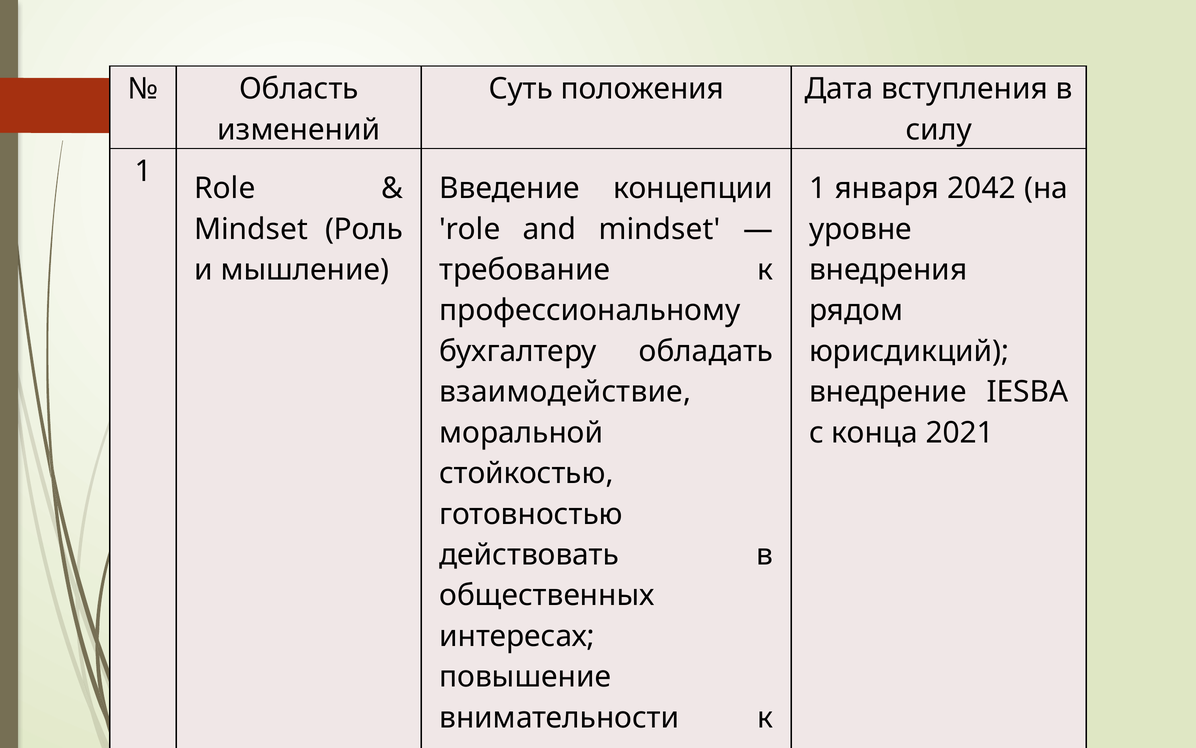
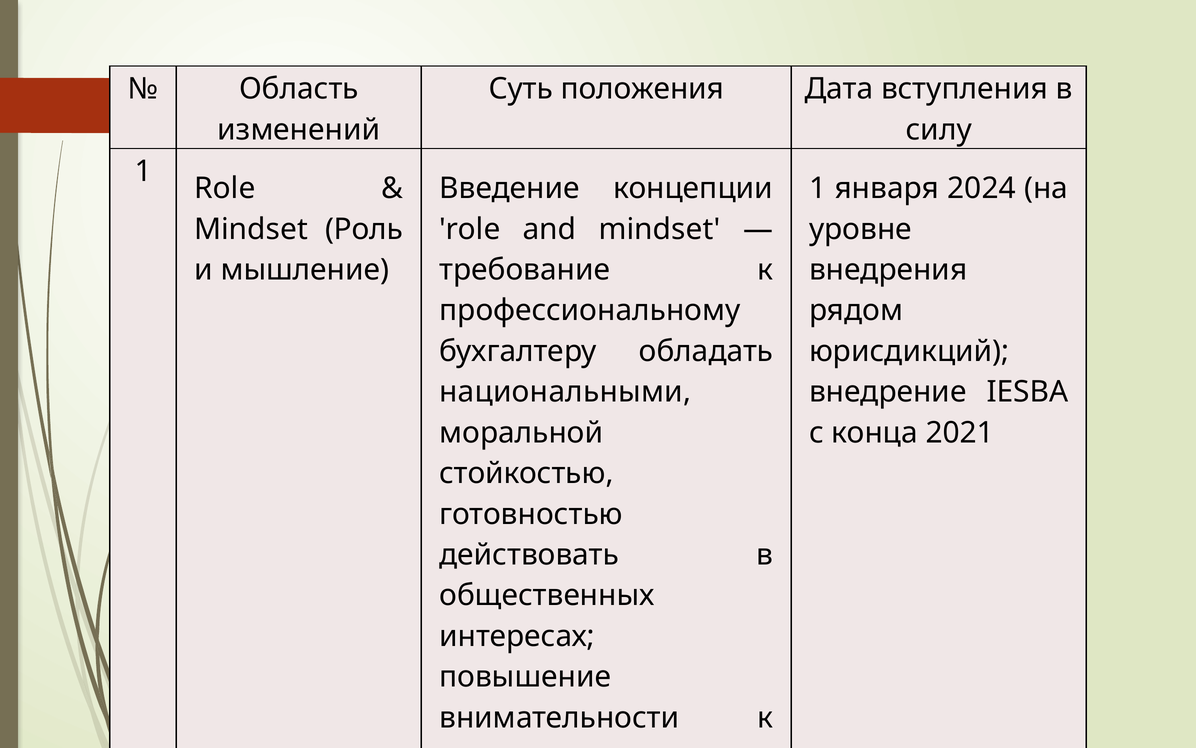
2042: 2042 -> 2024 (982, 188)
взаимодействие: взаимодействие -> национальными (565, 392)
